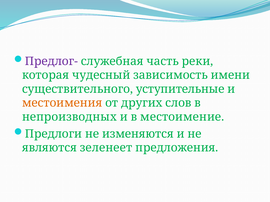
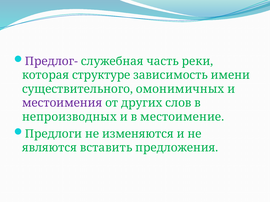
чудесный: чудесный -> структуре (101, 75)
уступительные: уступительные -> омонимичных (180, 89)
местоимения colour: orange -> purple (62, 103)
зеленеет: зеленеет -> вставить (106, 148)
